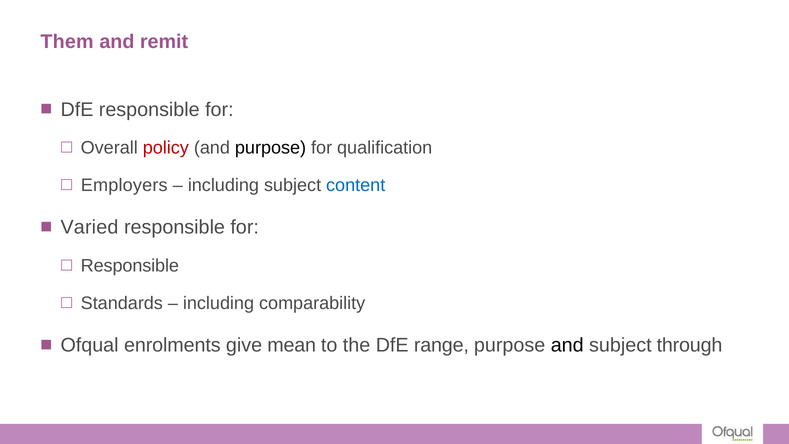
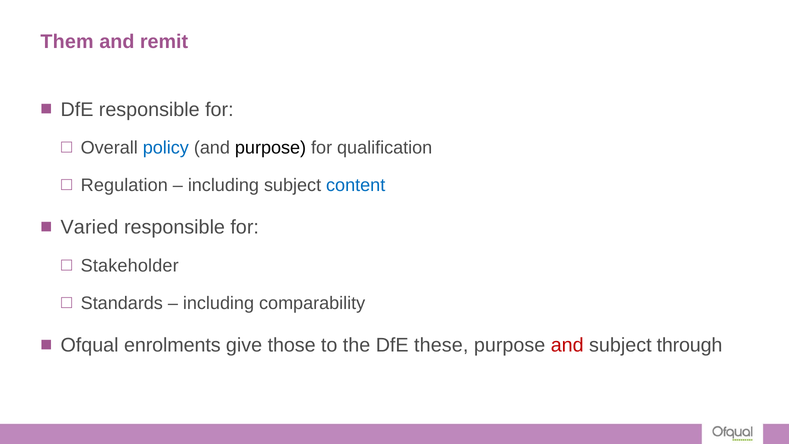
policy colour: red -> blue (166, 148)
Employers: Employers -> Regulation (124, 185)
Responsible: Responsible -> Stakeholder (130, 266)
mean: mean -> those (292, 345)
range: range -> these (441, 345)
and colour: black -> red (567, 345)
